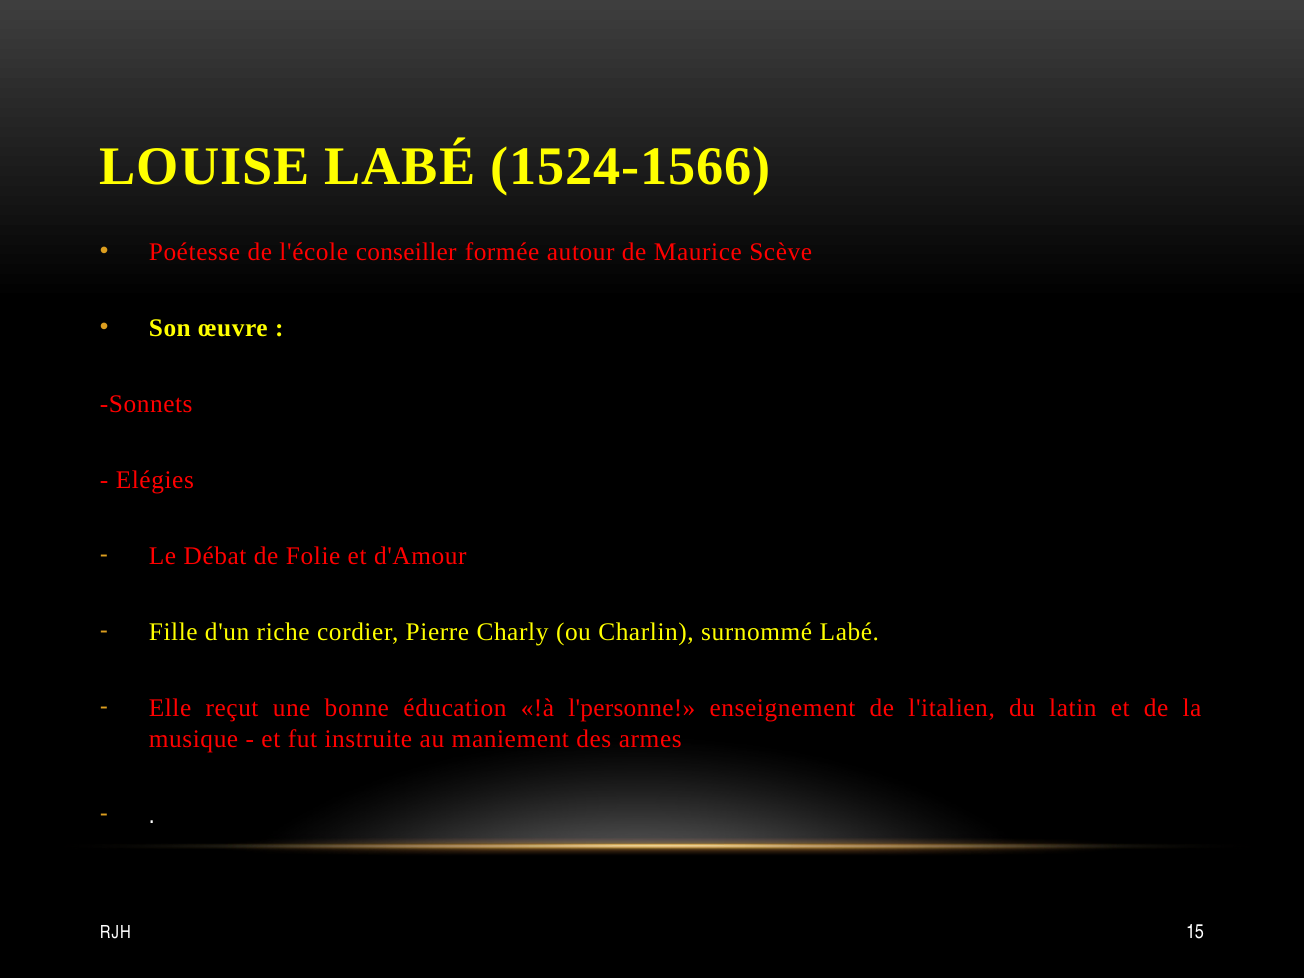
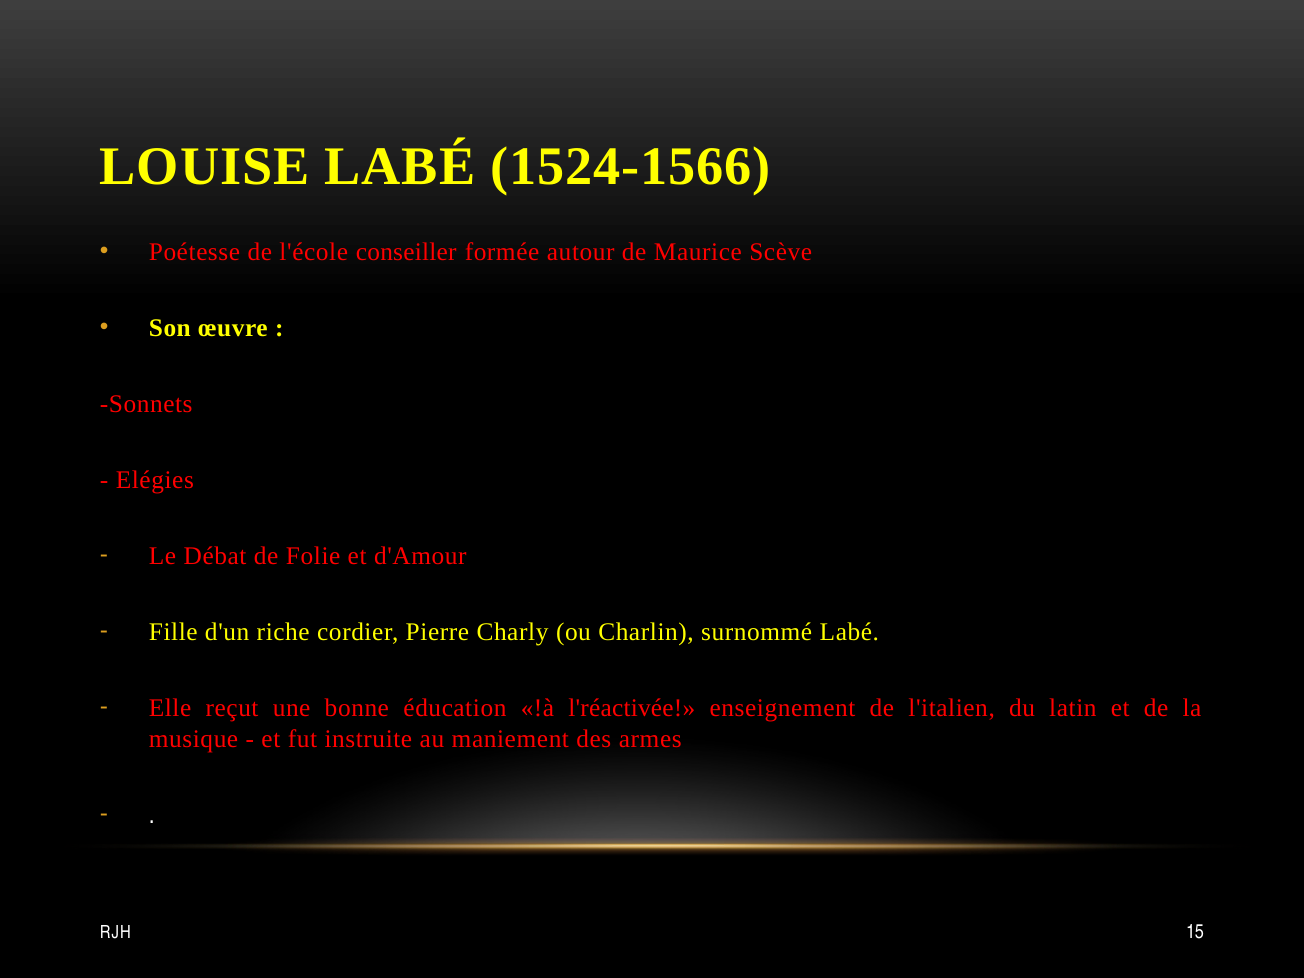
l'personne: l'personne -> l'réactivée (632, 708)
